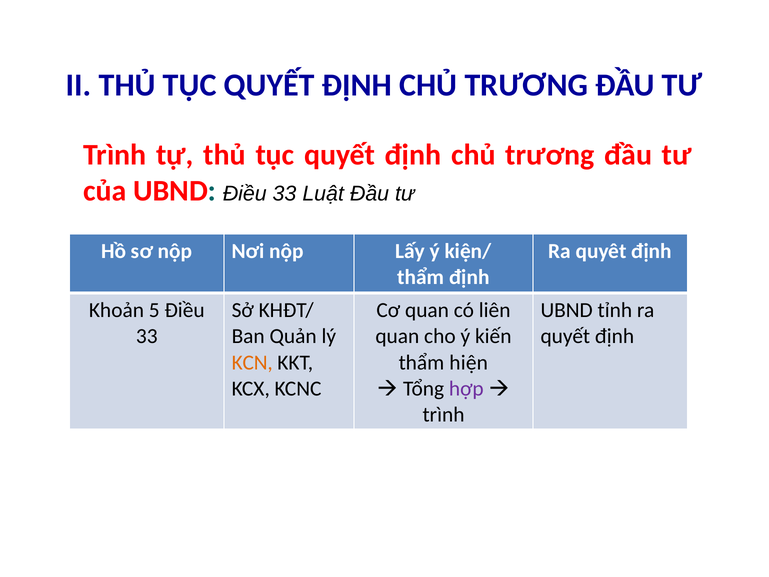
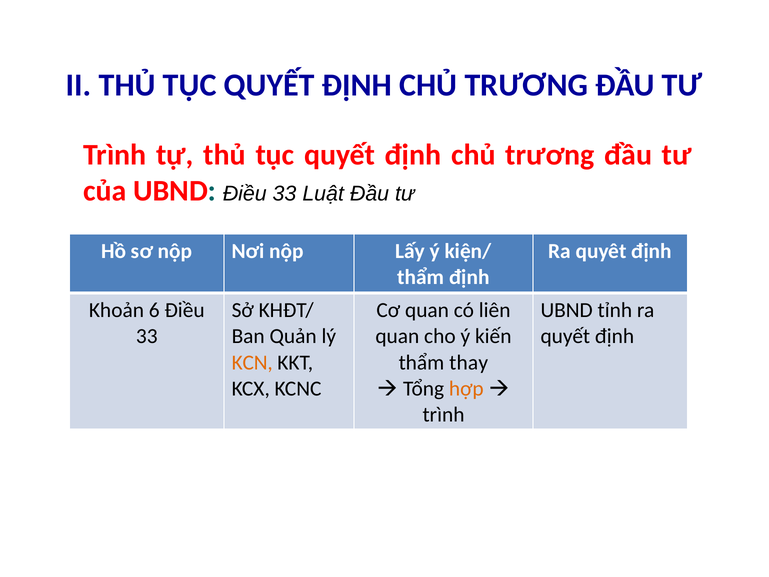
5: 5 -> 6 (154, 310)
hiện: hiện -> thay (469, 362)
hợp colour: purple -> orange (466, 389)
